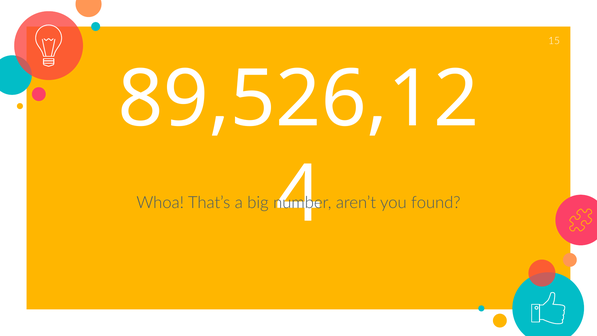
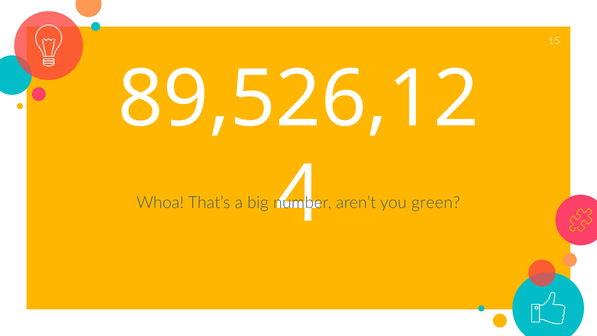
found: found -> green (436, 203)
